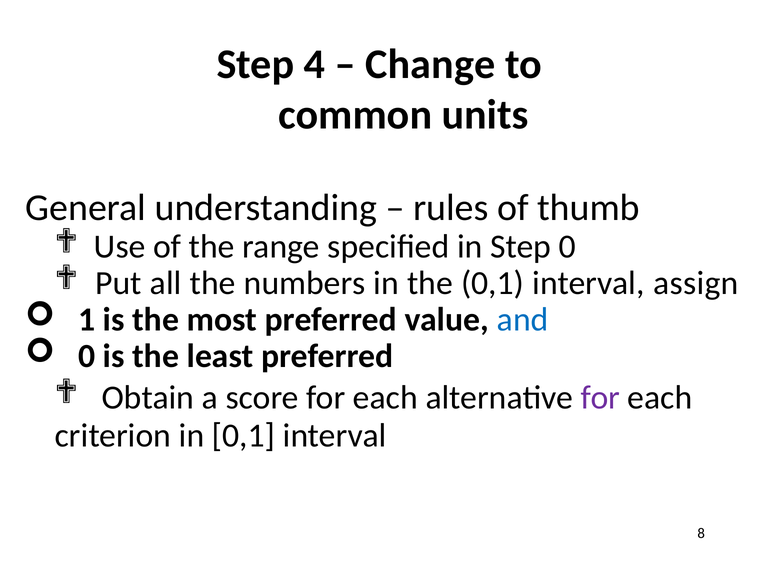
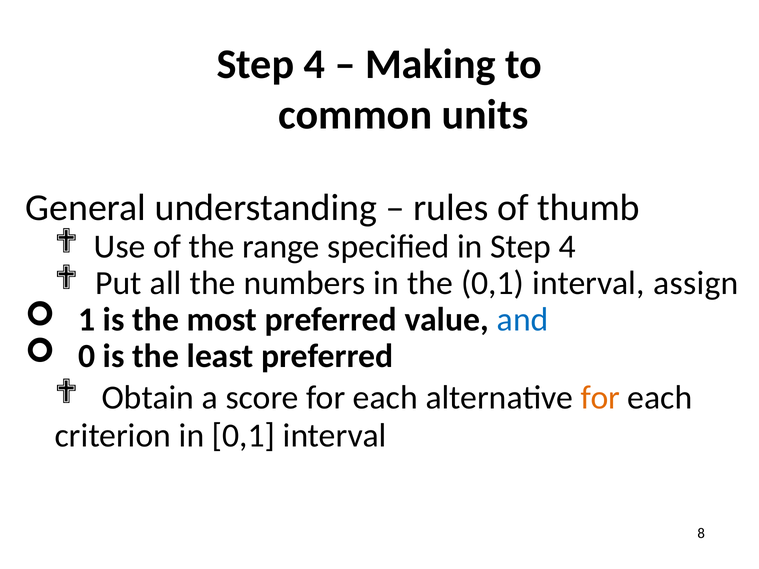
Change: Change -> Making (430, 64)
in Step 0: 0 -> 4 (567, 247)
for colour: purple -> orange (600, 398)
